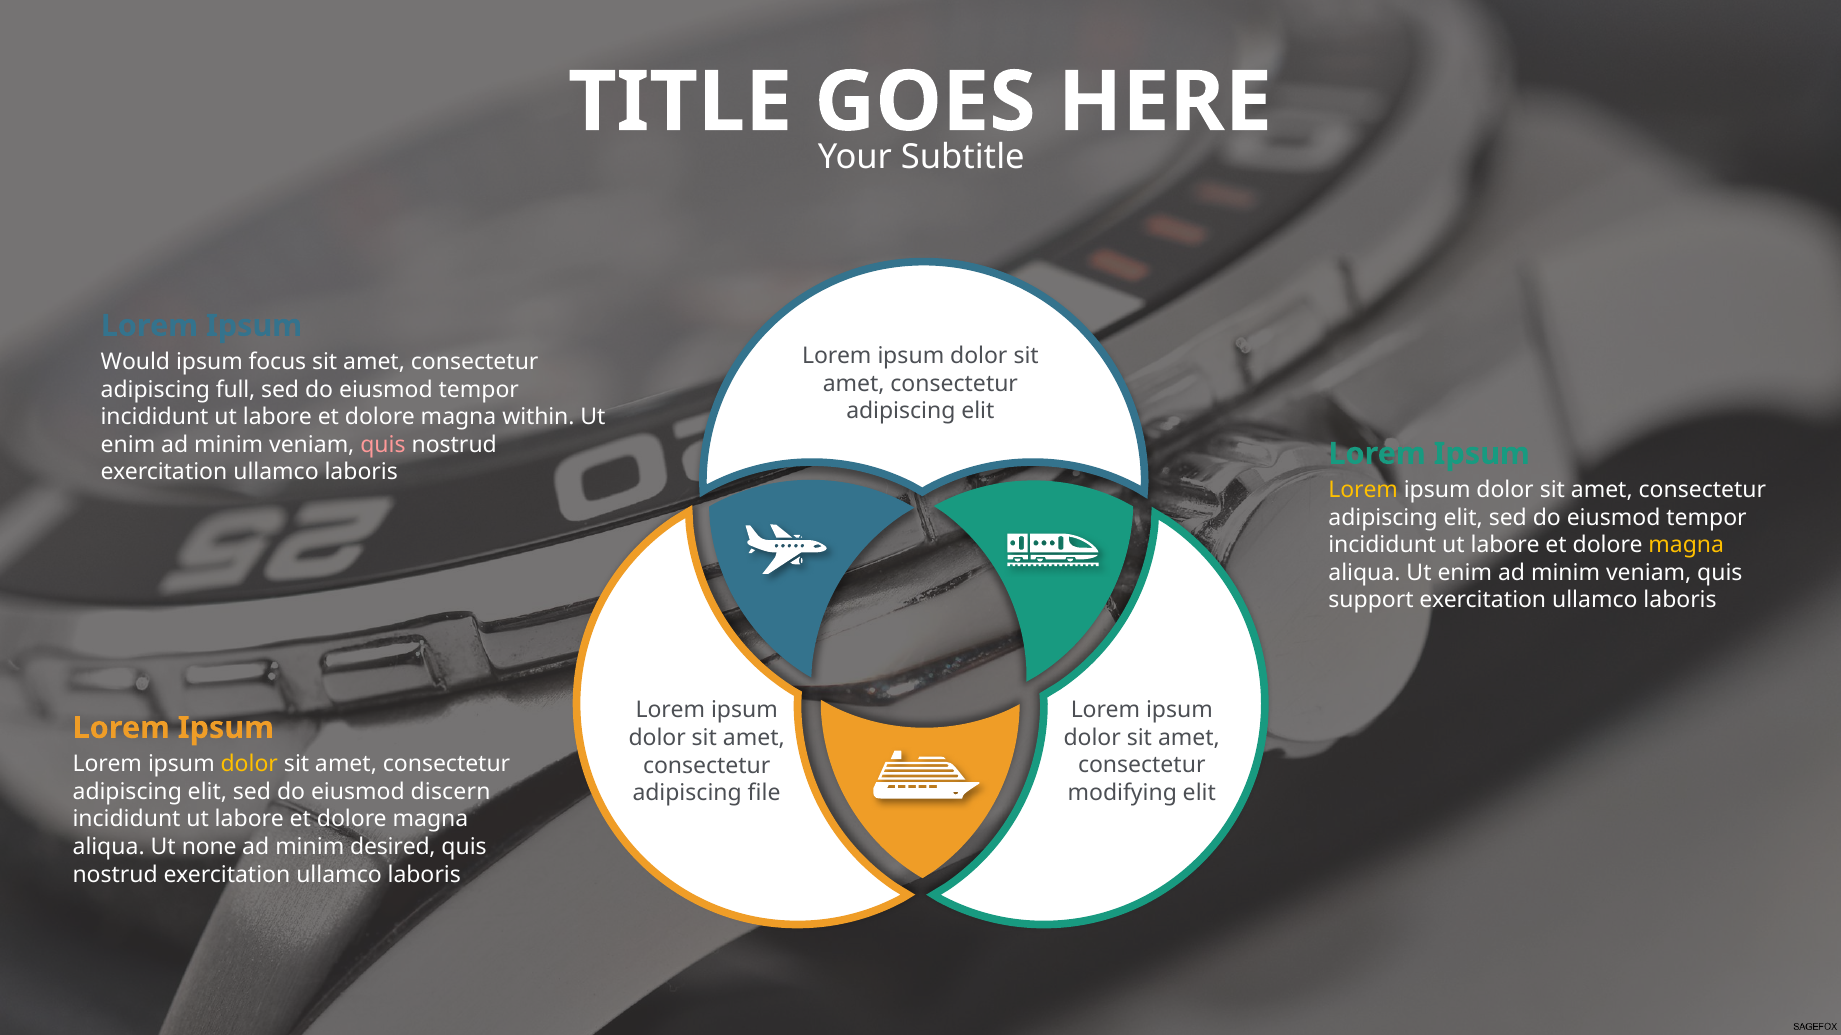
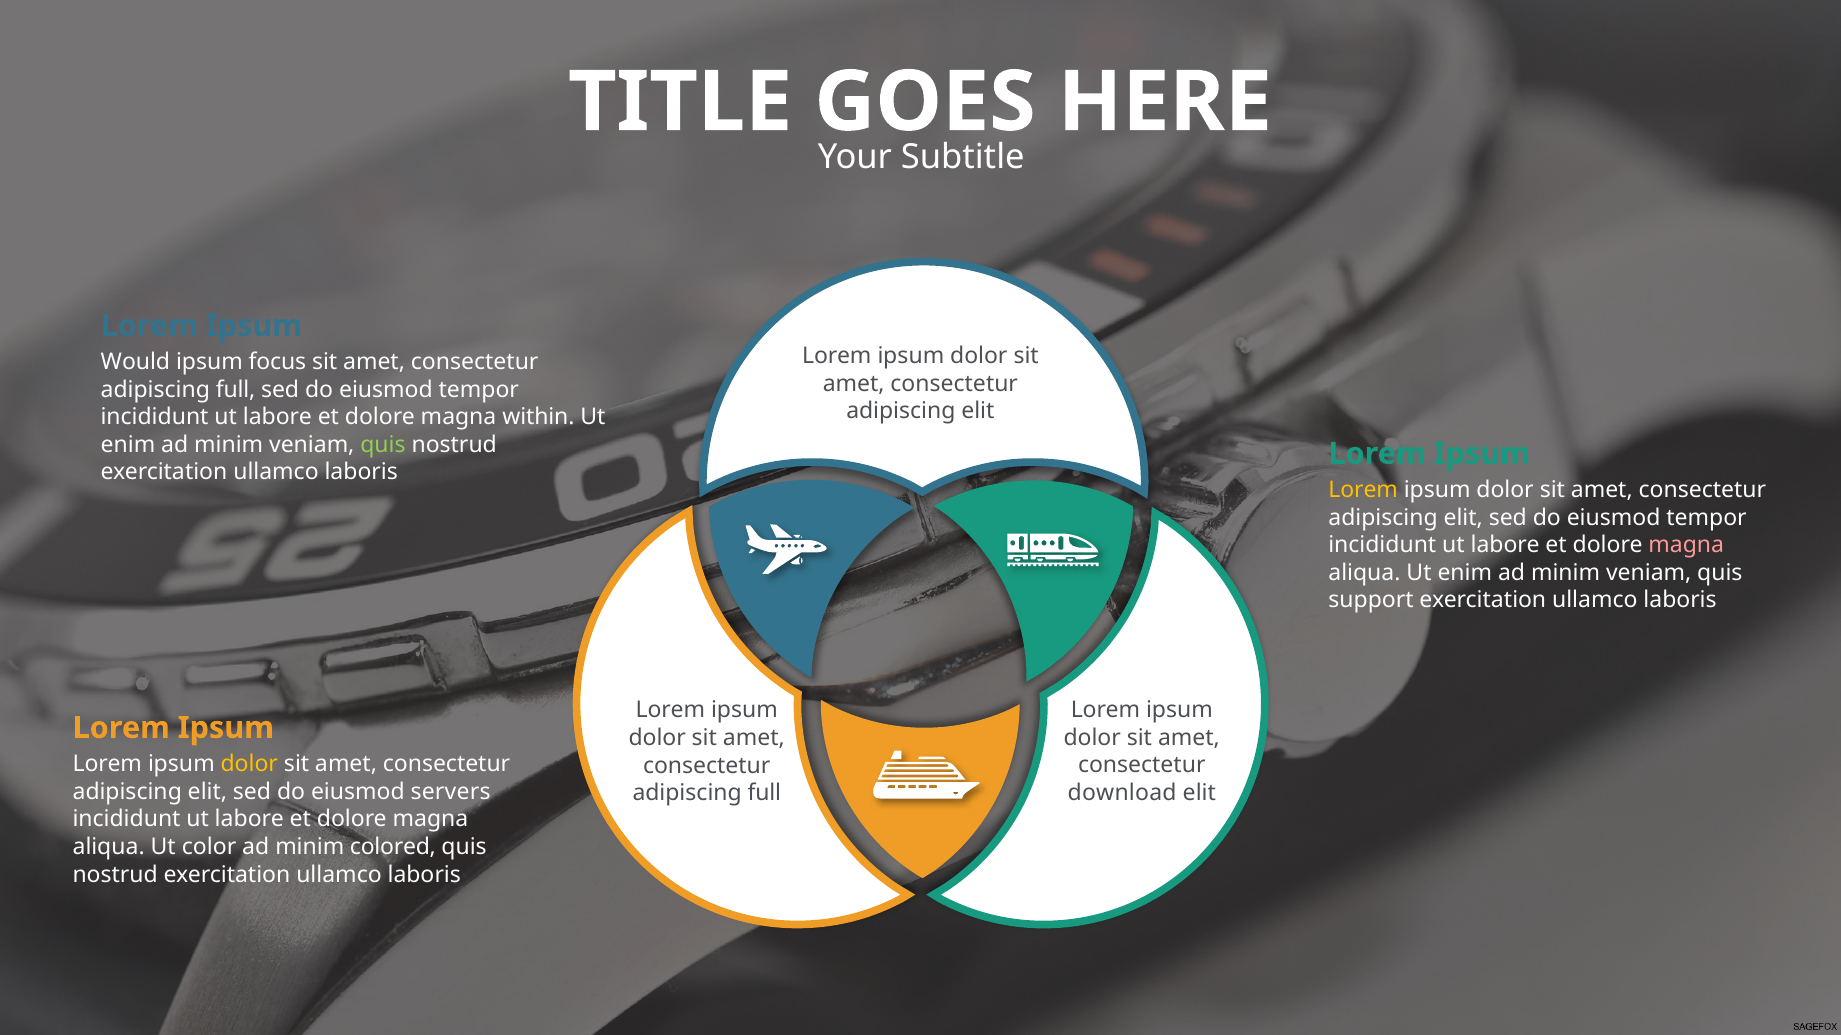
quis colour: pink -> light green (383, 445)
magna colour: yellow -> pink (1686, 545)
discern: discern -> servers (451, 792)
modifying: modifying -> download (1122, 793)
file: file -> full (764, 794)
none: none -> color (209, 847)
desired: desired -> colored (393, 847)
